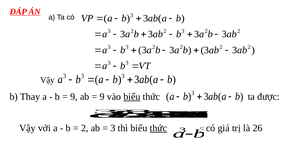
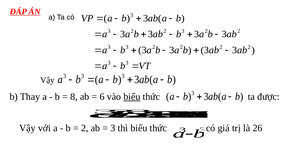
9: 9 -> 8 (74, 97)
9: 9 -> 6 (102, 97)
thức underline: present -> none (158, 128)
